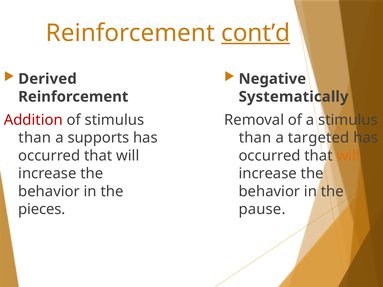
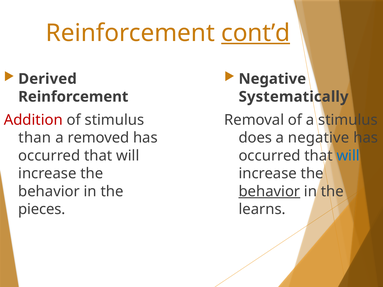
supports: supports -> removed (98, 138)
than: than -> does (255, 138)
a targeted: targeted -> negative (319, 138)
will colour: orange -> blue (348, 156)
behavior underline: none -> present (269, 192)
pause: pause -> learns (262, 209)
